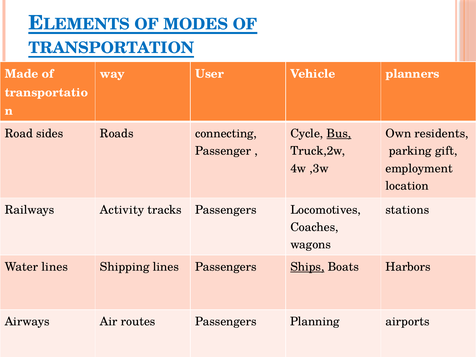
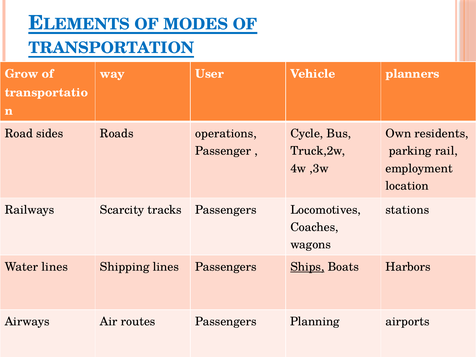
Made: Made -> Grow (22, 74)
connecting: connecting -> operations (226, 134)
Bus underline: present -> none (339, 134)
gift: gift -> rail (446, 151)
Activity: Activity -> Scarcity (122, 210)
